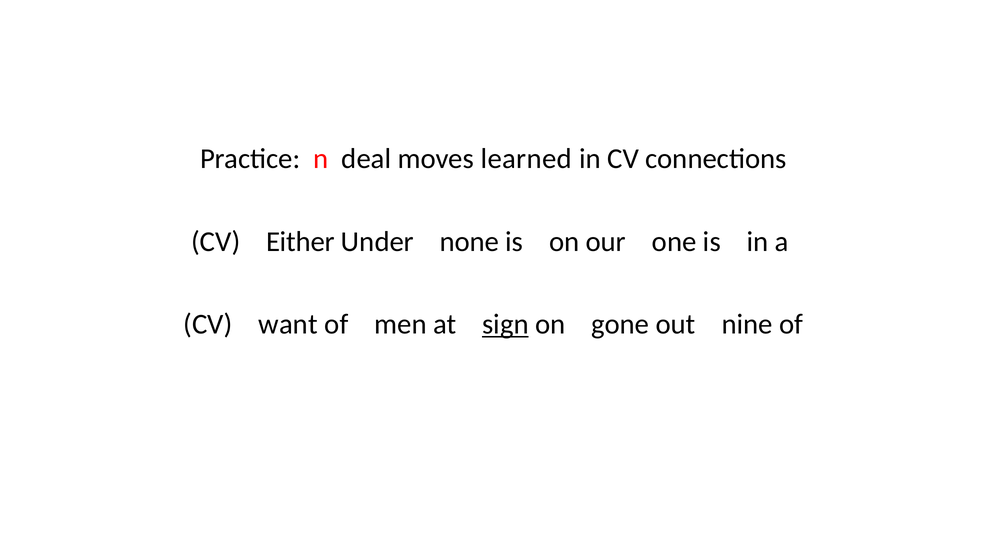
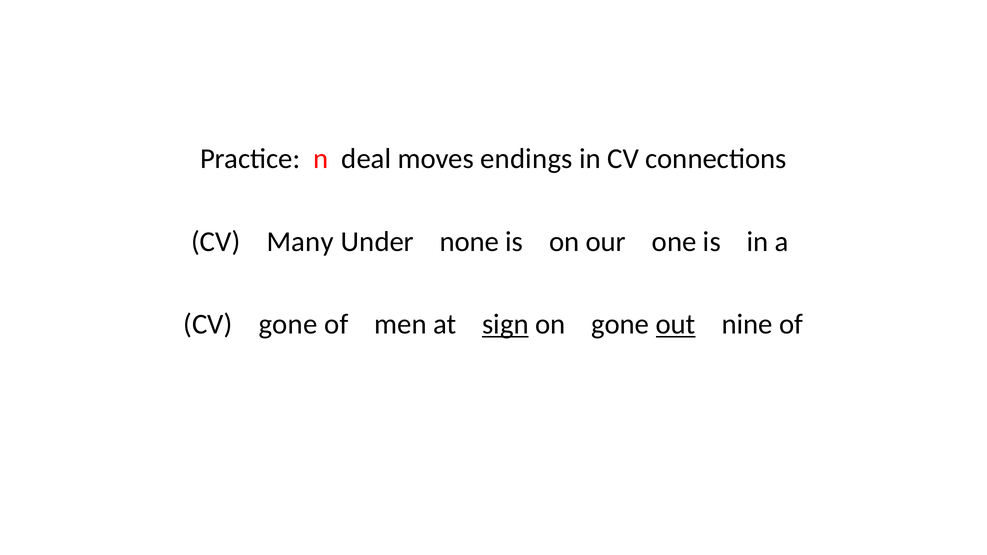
learned: learned -> endings (526, 159)
Either: Either -> Many (300, 242)
CV want: want -> gone (288, 324)
out underline: none -> present (676, 324)
